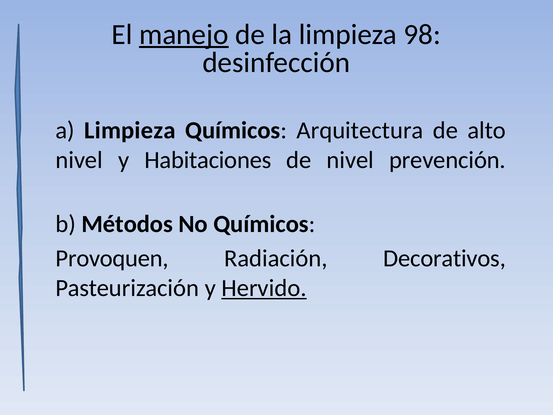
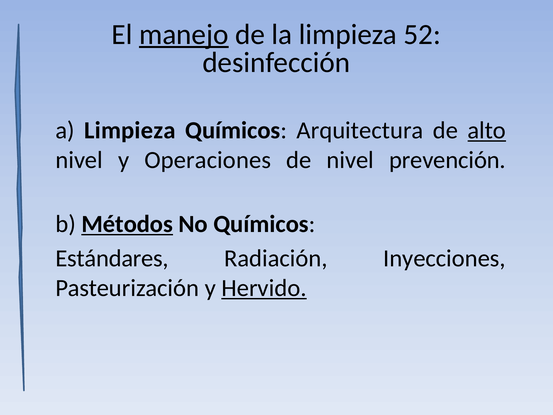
98: 98 -> 52 (422, 34)
alto underline: none -> present (487, 130)
Habitaciones: Habitaciones -> Operaciones (208, 160)
Métodos underline: none -> present (127, 224)
Provoquen: Provoquen -> Estándares (112, 258)
Decorativos: Decorativos -> Inyecciones (444, 258)
